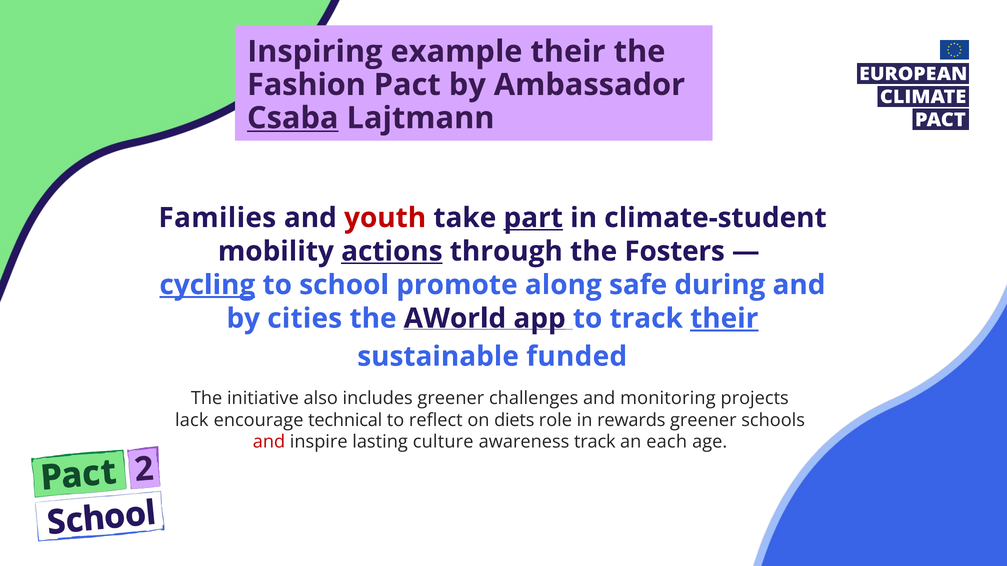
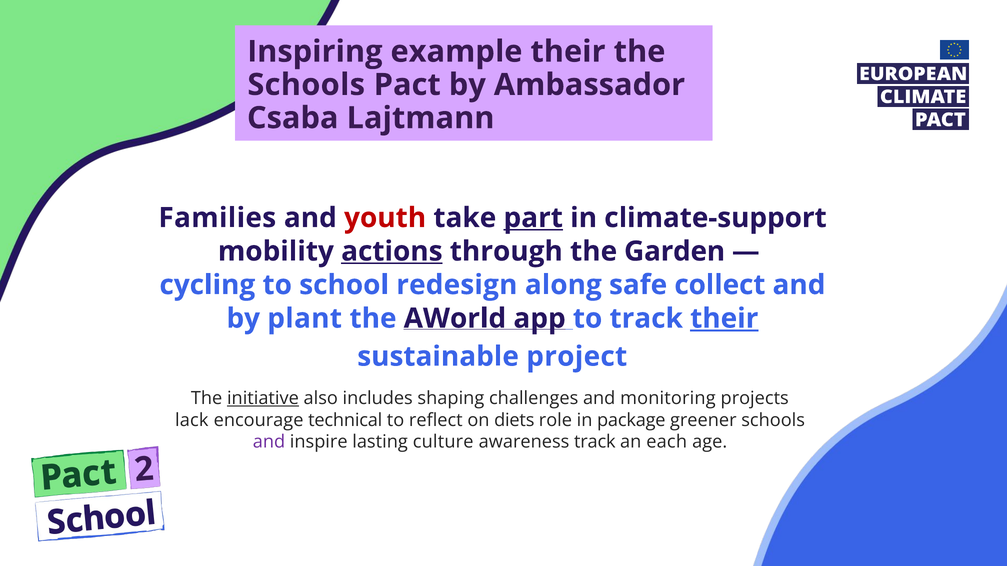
Fashion: Fashion -> Schools (306, 85)
Csaba underline: present -> none (293, 118)
climate-student: climate-student -> climate-support (715, 218)
Fosters: Fosters -> Garden (675, 252)
cycling underline: present -> none (207, 285)
promote: promote -> redesign (457, 285)
during: during -> collect (720, 285)
cities: cities -> plant (305, 319)
funded: funded -> project (577, 357)
initiative underline: none -> present (263, 399)
includes greener: greener -> shaping (451, 399)
rewards: rewards -> package (631, 420)
and colour: red -> purple (269, 442)
